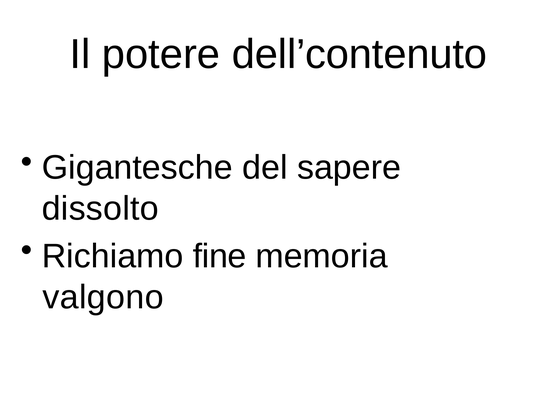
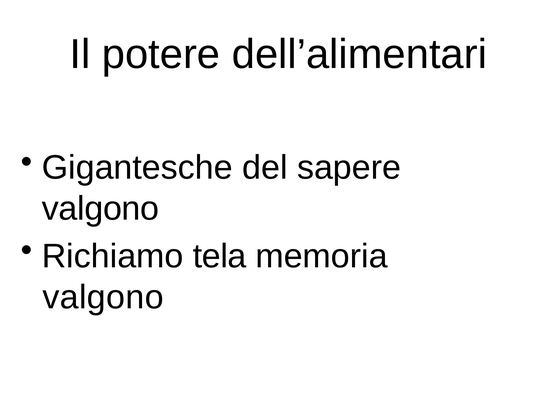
dell’contenuto: dell’contenuto -> dell’alimentari (359, 54)
dissolto: dissolto -> valgono (100, 208)
fine: fine -> tela (220, 256)
